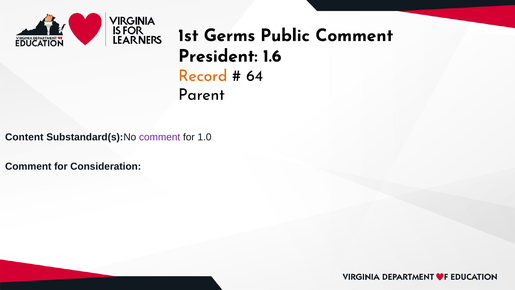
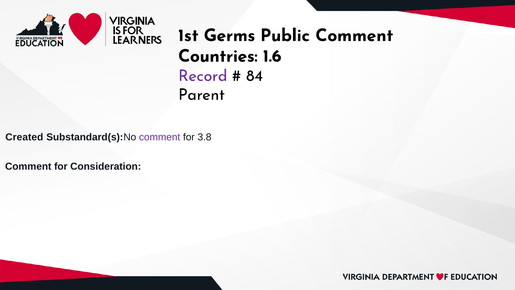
President: President -> Countries (218, 56)
Record colour: orange -> purple (203, 76)
64: 64 -> 84 (255, 76)
Content: Content -> Created (24, 137)
1.0: 1.0 -> 3.8 (204, 137)
